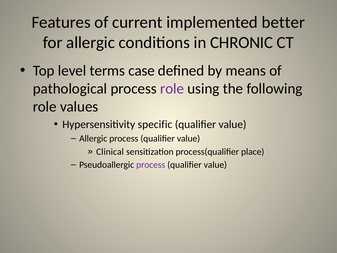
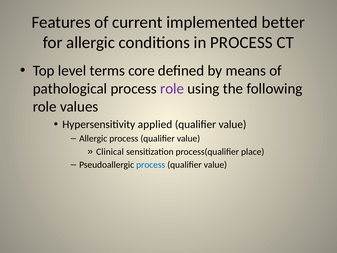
in CHRONIC: CHRONIC -> PROCESS (241, 42)
case: case -> core (142, 71)
specific: specific -> applied (155, 124)
process colour: purple -> blue (151, 165)
